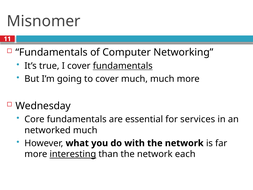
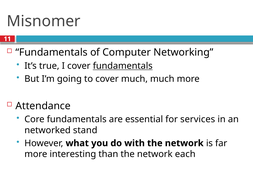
Wednesday: Wednesday -> Attendance (43, 106)
networked much: much -> stand (85, 130)
interesting underline: present -> none (73, 154)
